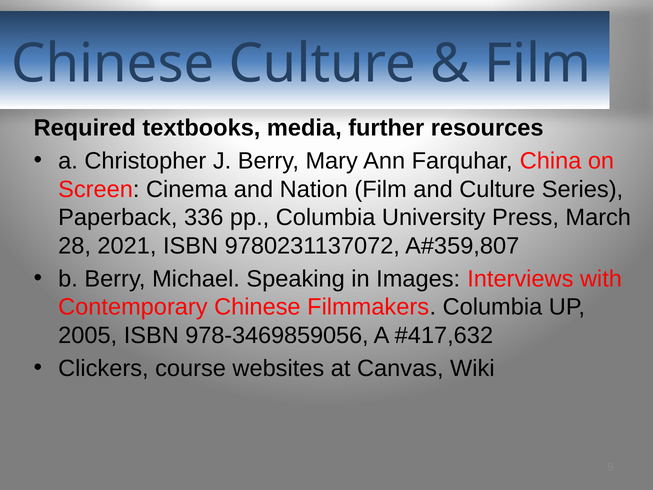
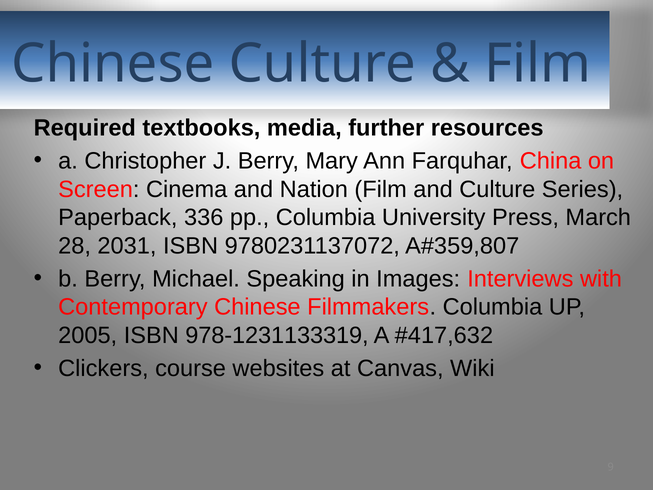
2021: 2021 -> 2031 (127, 246)
978-3469859056: 978-3469859056 -> 978-1231133319 (277, 335)
